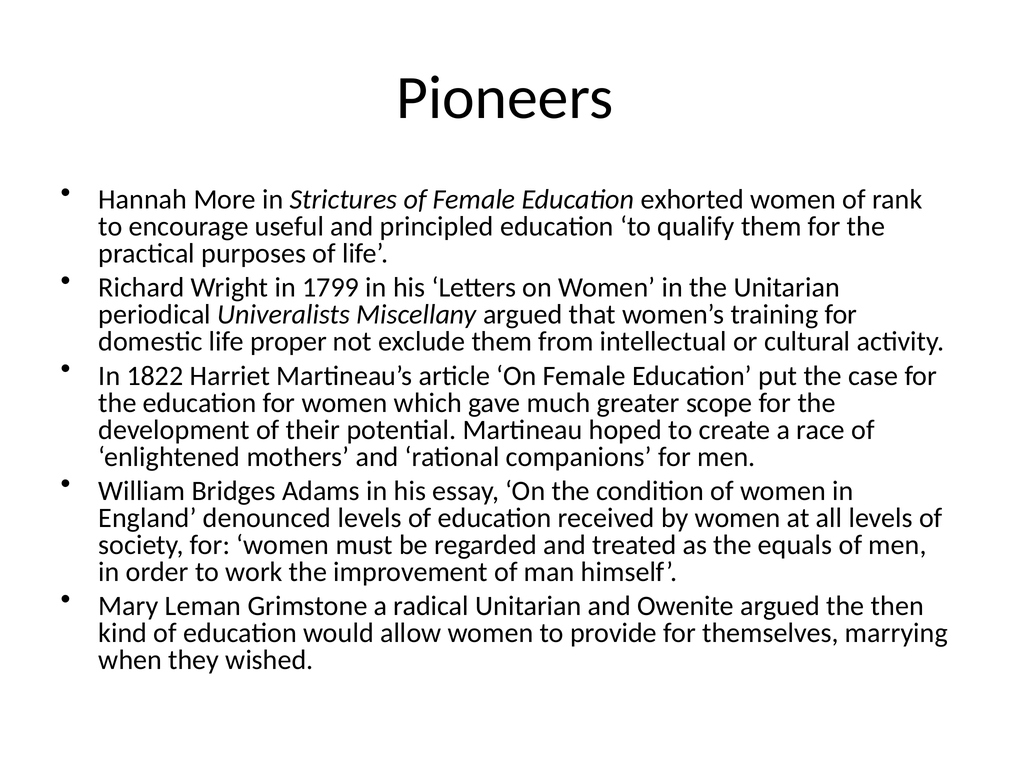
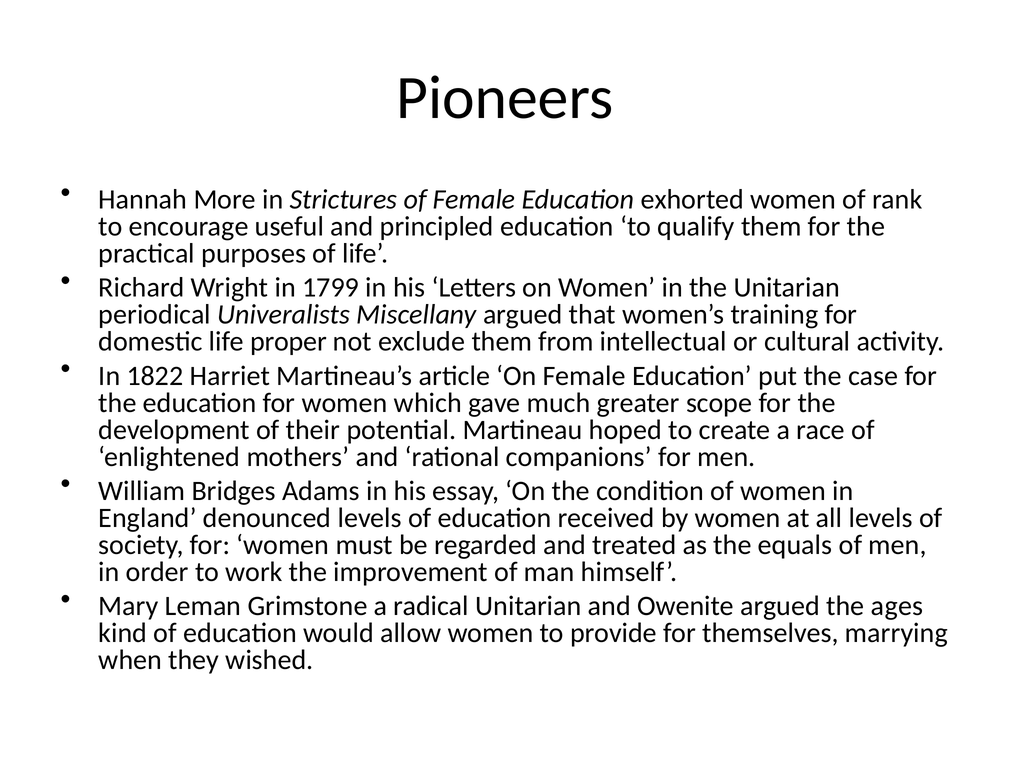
then: then -> ages (897, 606)
